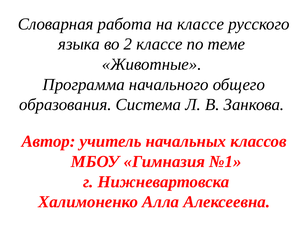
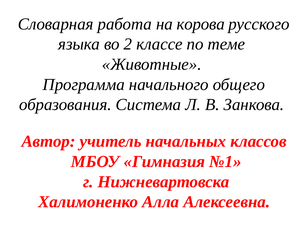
на классе: классе -> корова (201, 24)
